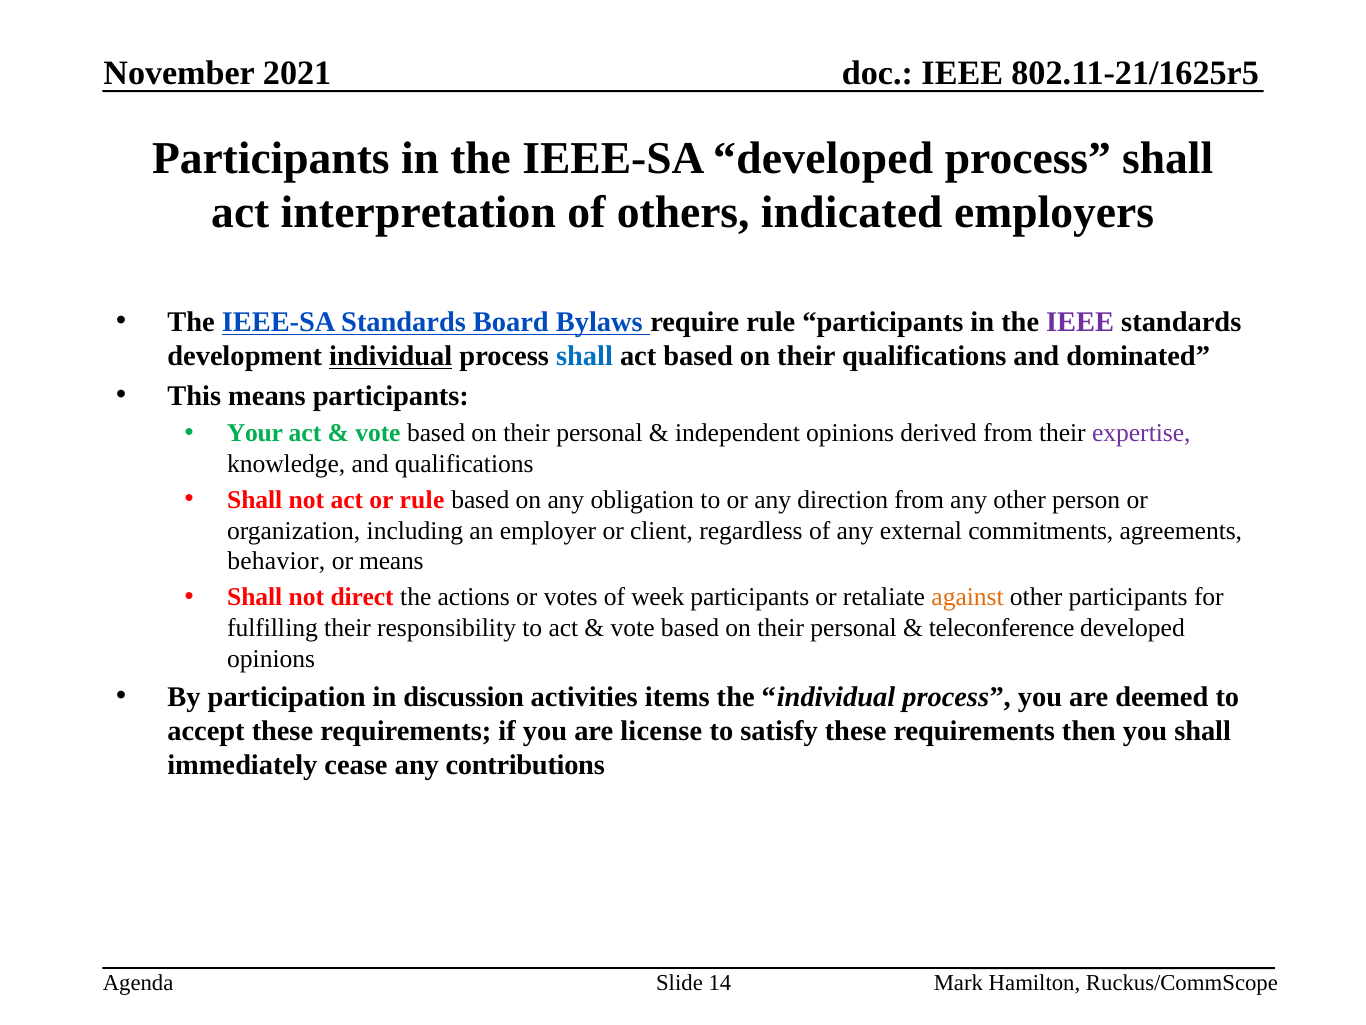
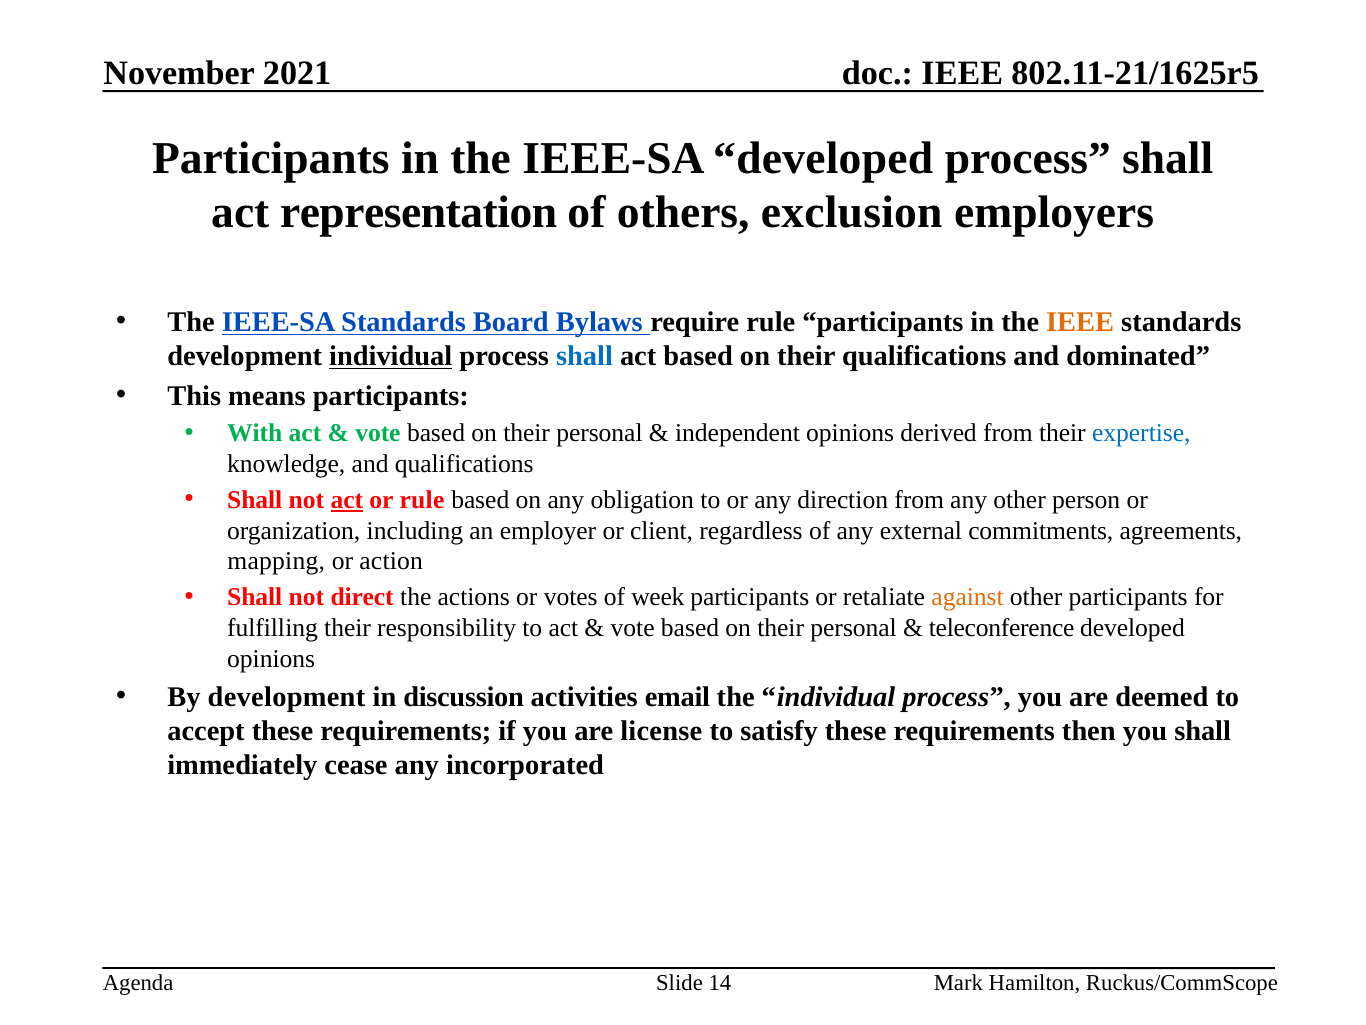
interpretation: interpretation -> representation (419, 213)
indicated: indicated -> exclusion (852, 213)
IEEE colour: purple -> orange (1080, 322)
Your: Your -> With (255, 433)
expertise colour: purple -> blue (1141, 433)
act underline: none -> present (347, 500)
behavior: behavior -> mapping (276, 561)
or means: means -> action (391, 561)
By participation: participation -> development (287, 697)
items: items -> email (677, 697)
contributions: contributions -> incorporated (525, 765)
